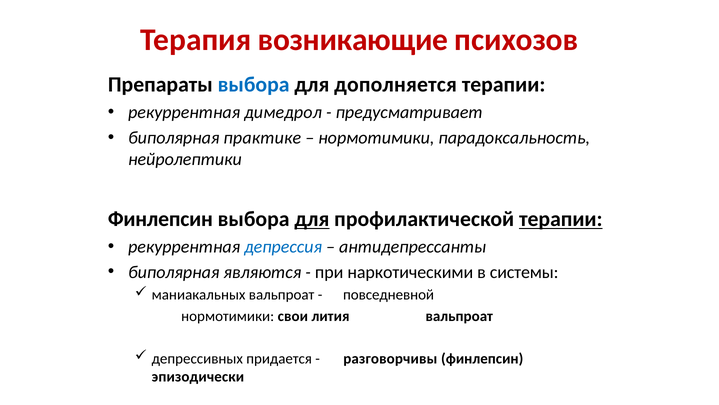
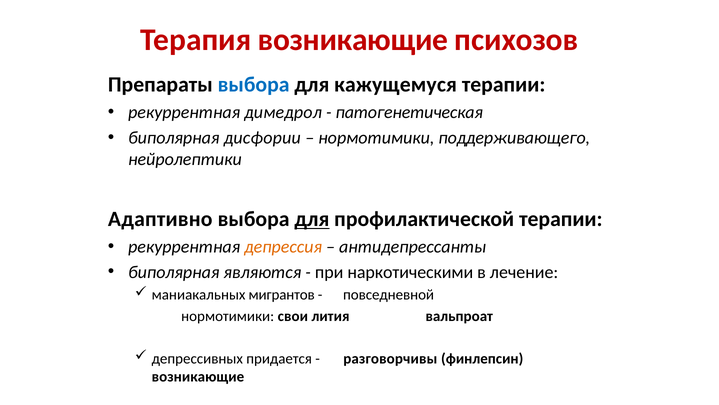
дополняется: дополняется -> кажущемуся (396, 85)
предусматривает: предусматривает -> патогенетическая (409, 112)
практике: практике -> дисфории (262, 138)
парадоксальность: парадоксальность -> поддерживающего (514, 138)
Финлепсин: Финлепсин -> Адаптивно (160, 219)
терапии underline: present -> none (561, 219)
депрессия colour: blue -> orange (283, 246)
системы: системы -> лечение (524, 272)
маниакальных вальпроат: вальпроат -> мигрантов (282, 295)
эпизодически: эпизодически -> возникающие (198, 376)
